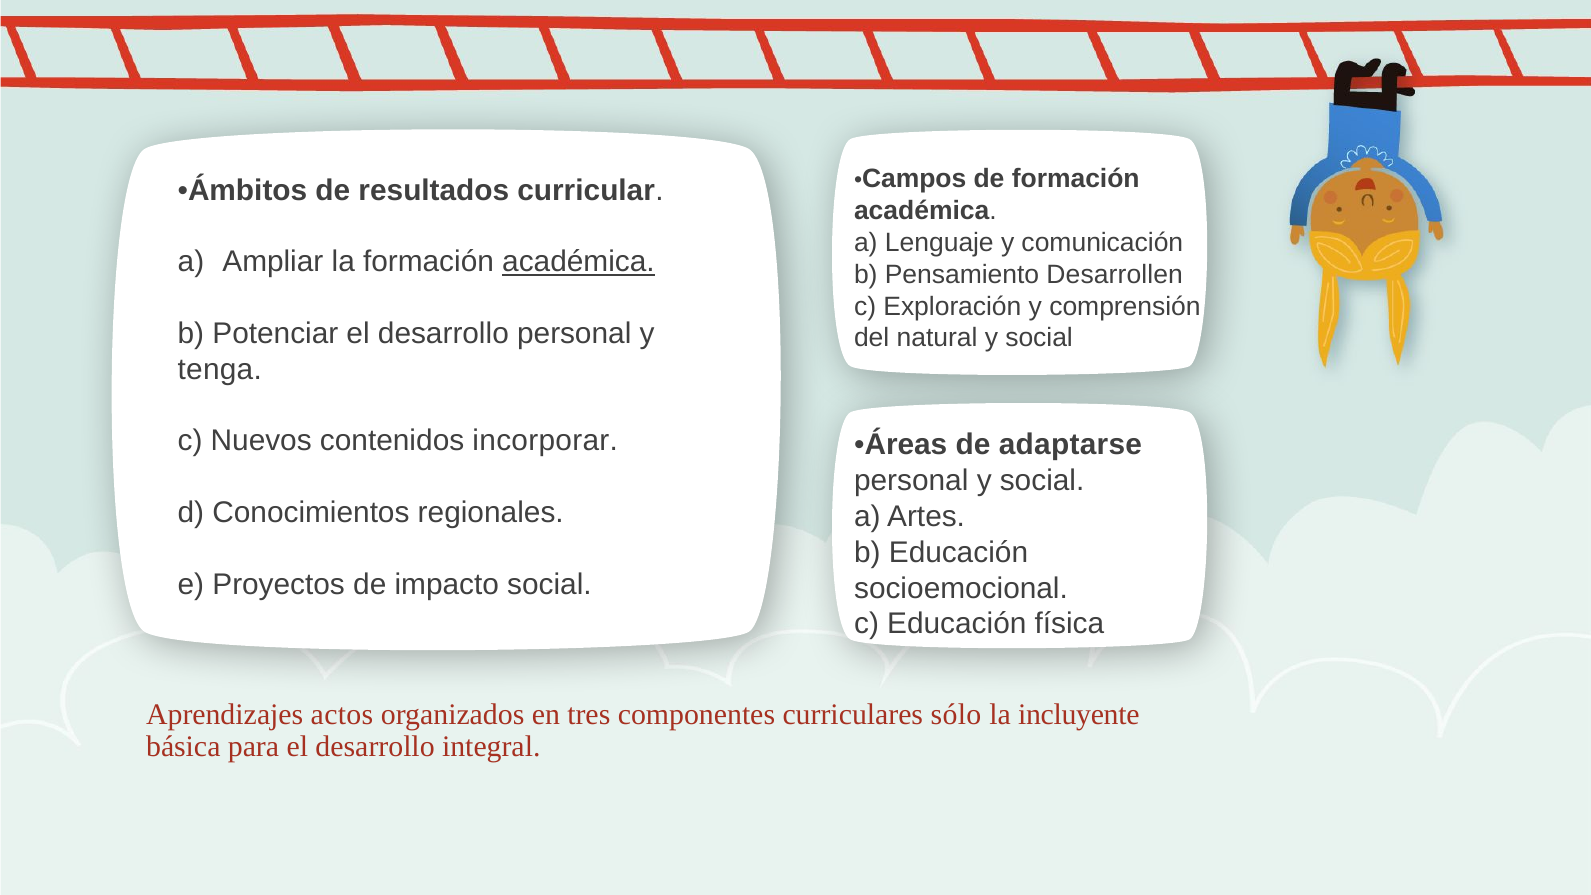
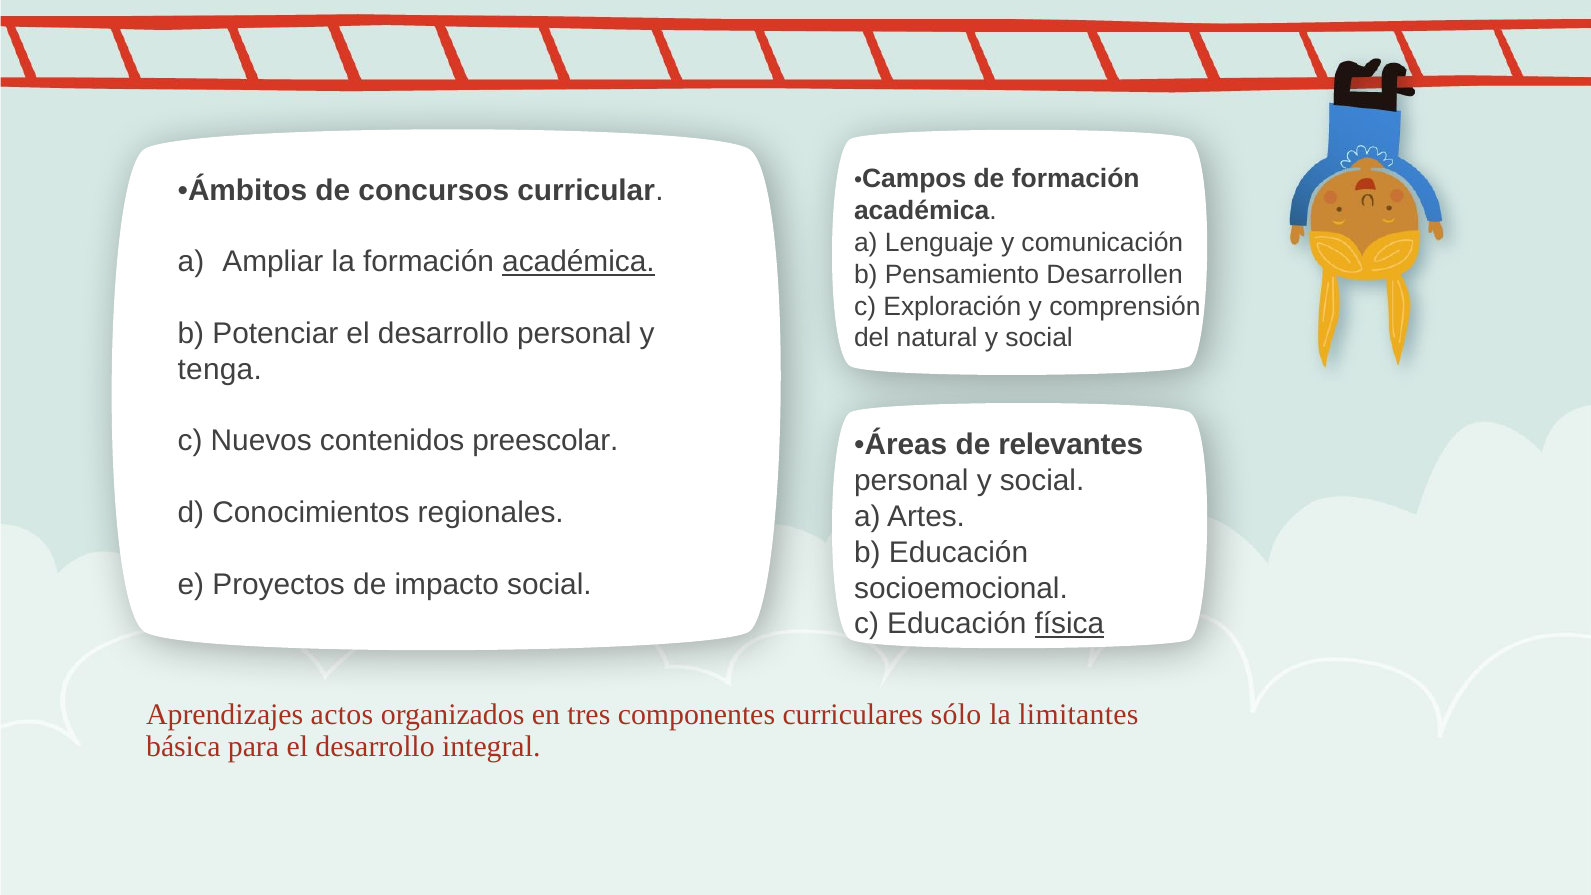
resultados: resultados -> concursos (434, 190)
incorporar: incorporar -> preescolar (545, 441)
adaptarse: adaptarse -> relevantes (1071, 445)
física underline: none -> present (1069, 624)
incluyente: incluyente -> limitantes (1079, 714)
